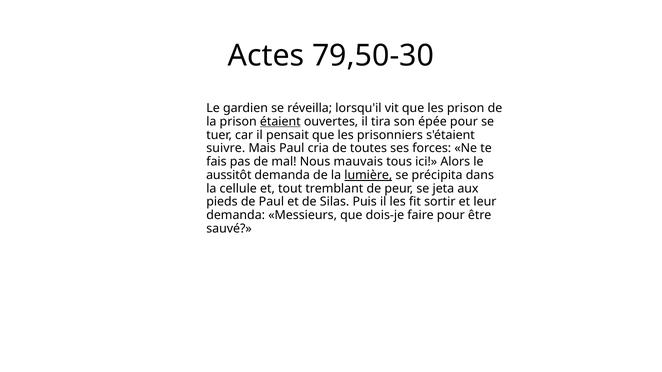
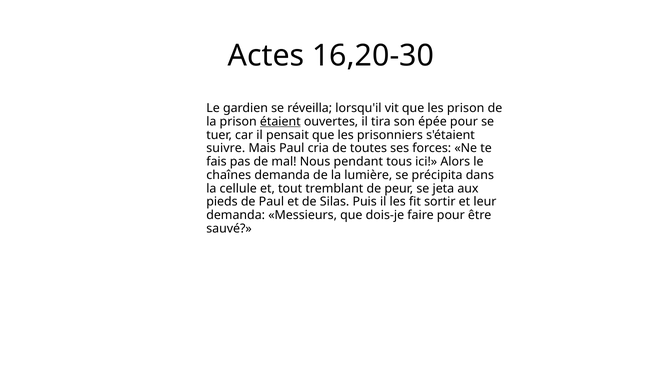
79,50-30: 79,50-30 -> 16,20-30 (373, 56)
mauvais: mauvais -> pendant (358, 162)
aussitôt: aussitôt -> chaînes (229, 175)
lumière underline: present -> none (368, 175)
